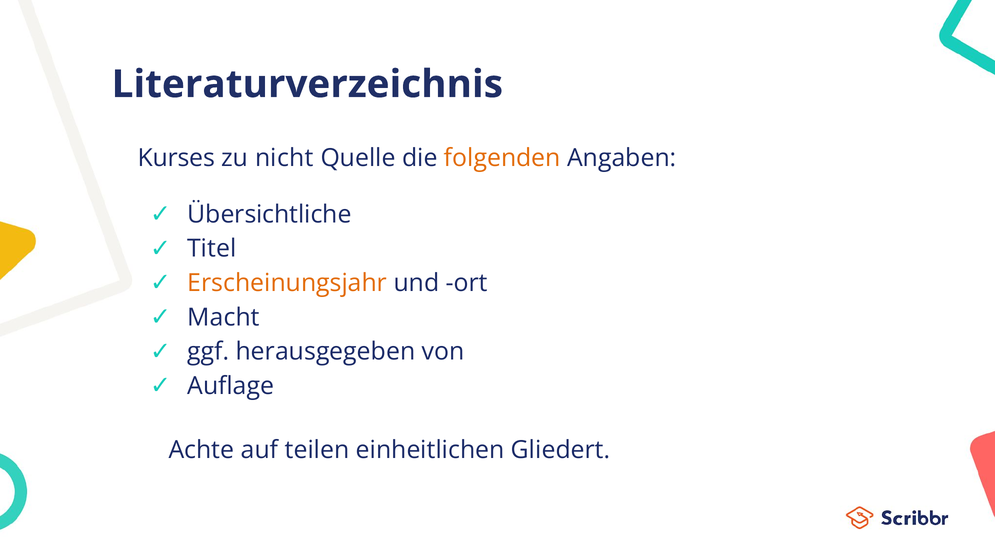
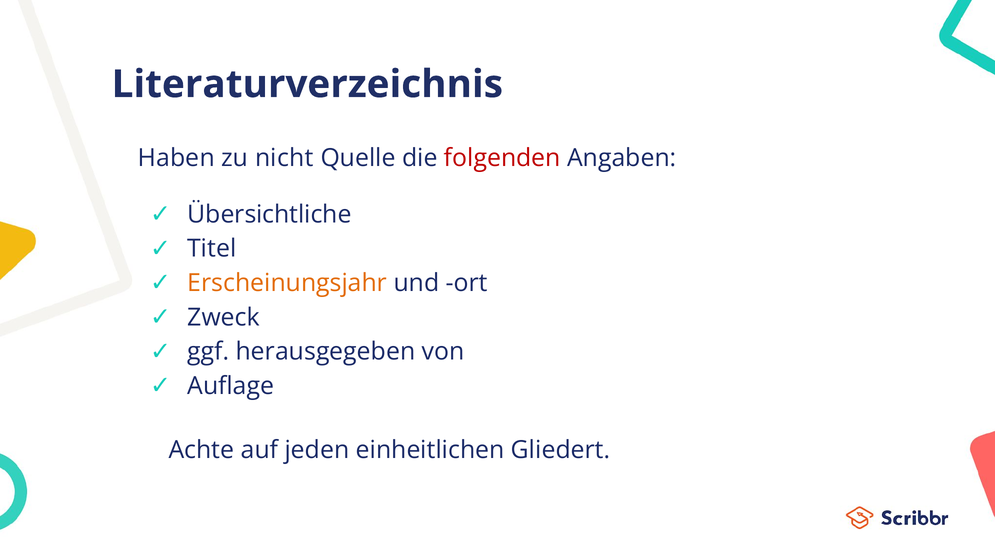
Kurses: Kurses -> Haben (176, 158)
folgenden colour: orange -> red (502, 158)
Macht: Macht -> Zweck (224, 317)
teilen: teilen -> jeden (317, 450)
